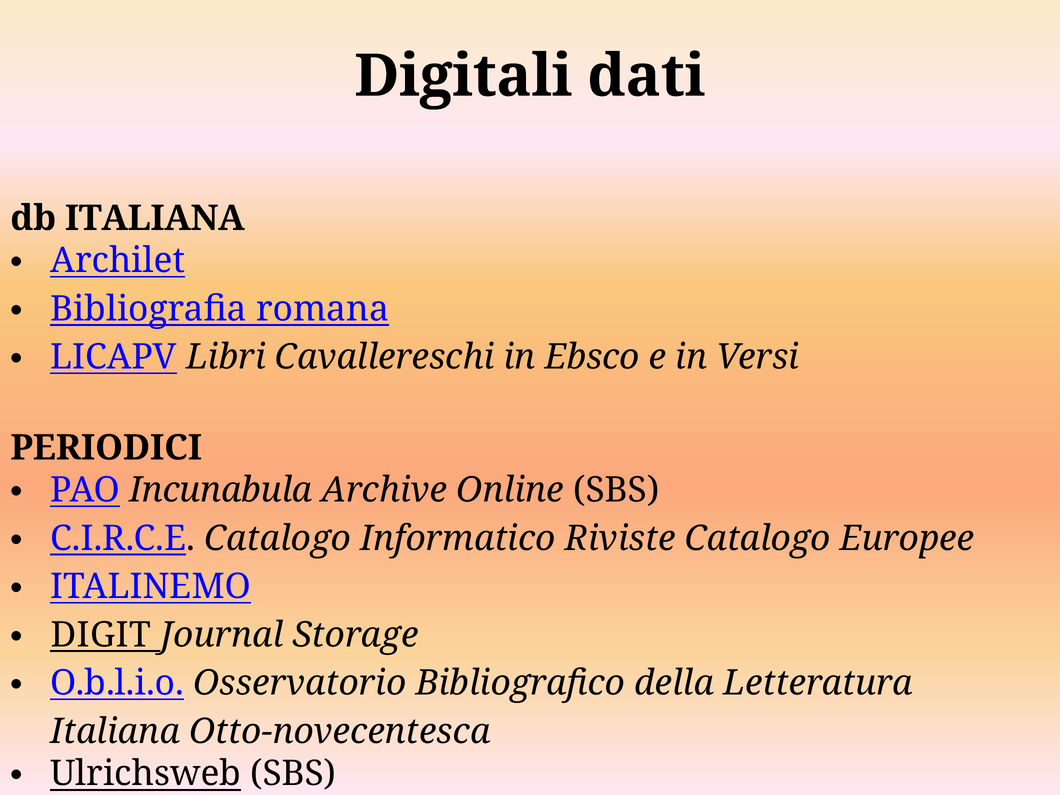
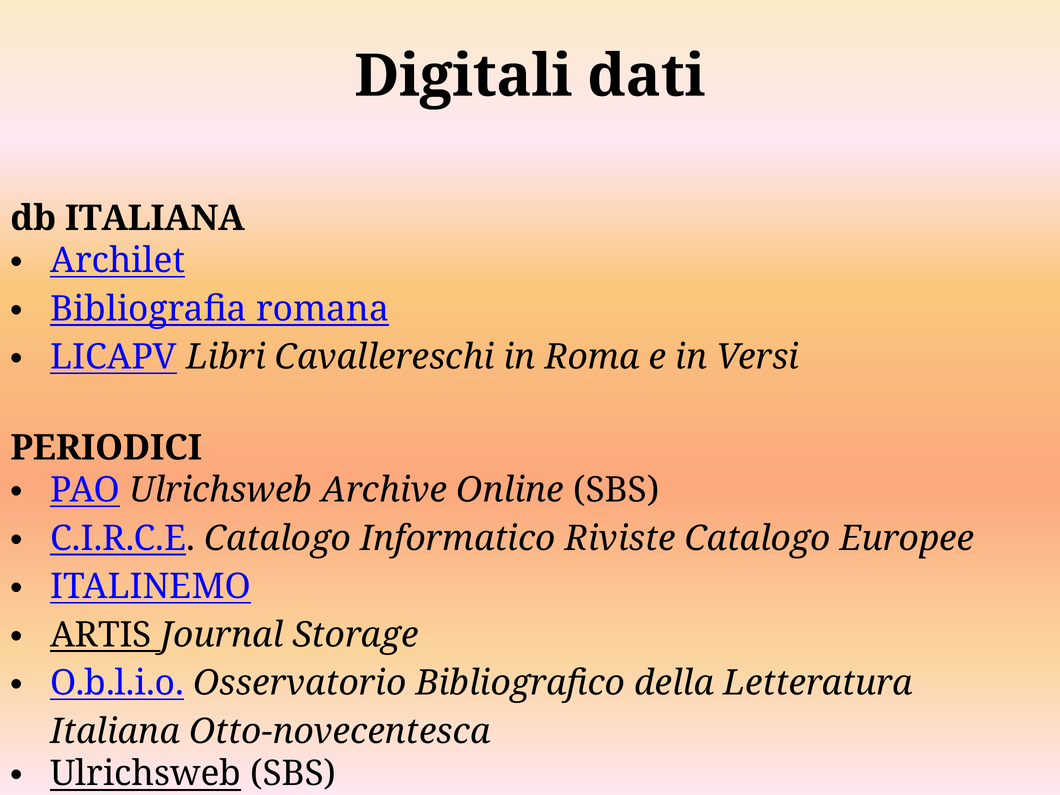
Ebsco: Ebsco -> Roma (592, 357)
PAO Incunabula: Incunabula -> Ulrichsweb (221, 490)
DIGIT: DIGIT -> ARTIS (101, 635)
